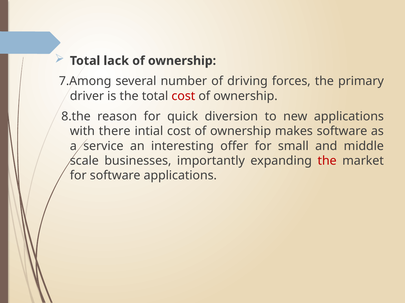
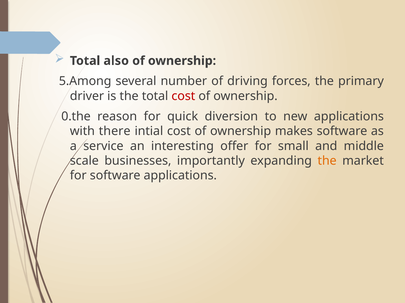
lack: lack -> also (116, 61)
7.Among: 7.Among -> 5.Among (85, 81)
8.the: 8.the -> 0.the (76, 117)
the colour: red -> orange (327, 161)
